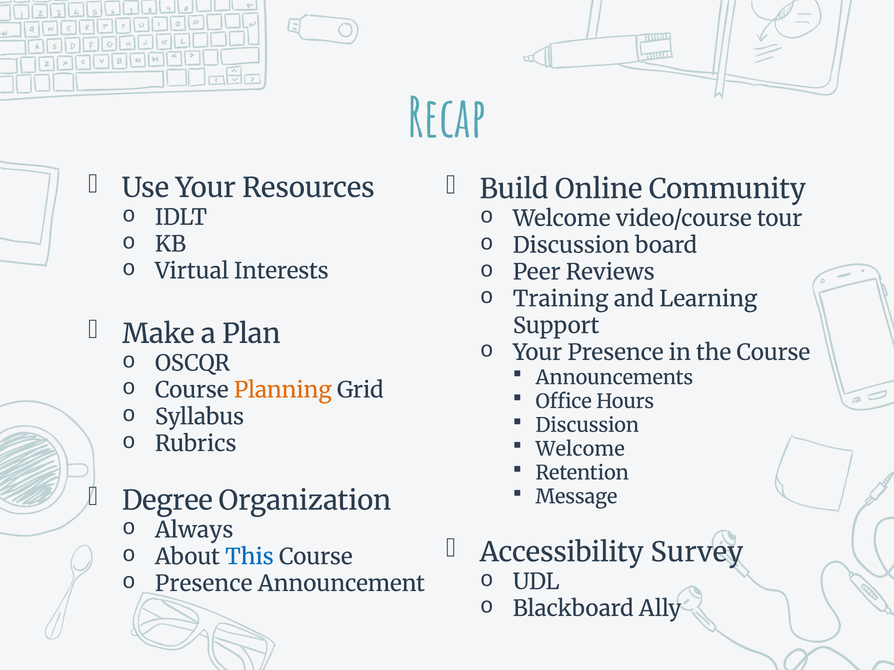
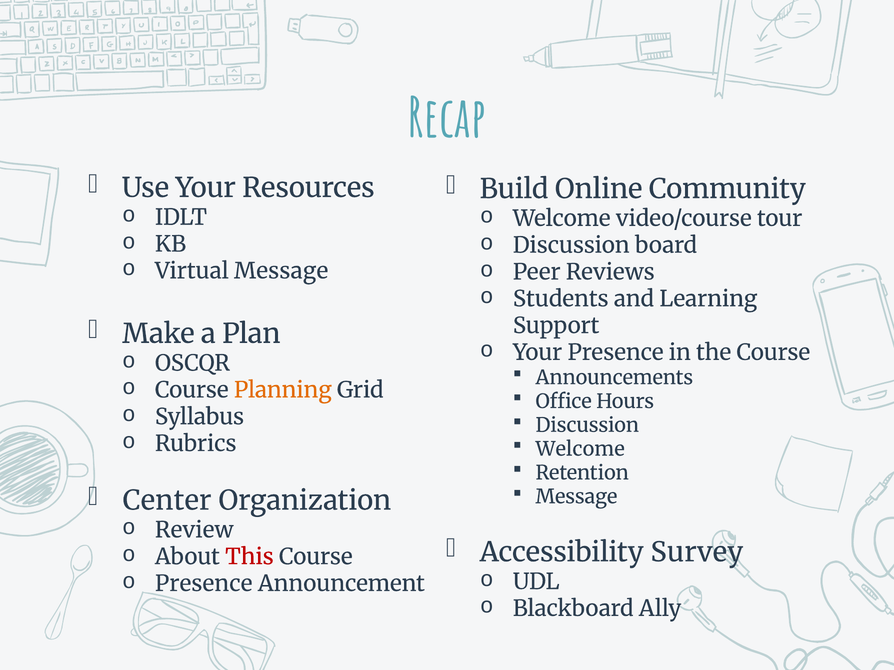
Virtual Interests: Interests -> Message (281, 271)
Training: Training -> Students (561, 299)
Degree: Degree -> Center (167, 501)
Always: Always -> Review (194, 530)
This colour: blue -> red (249, 557)
